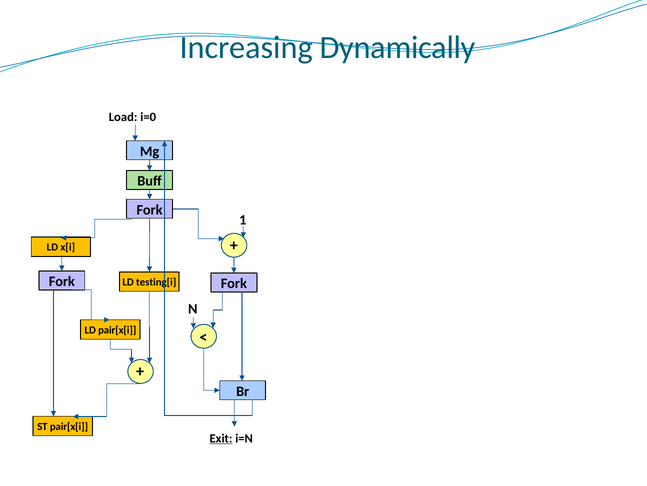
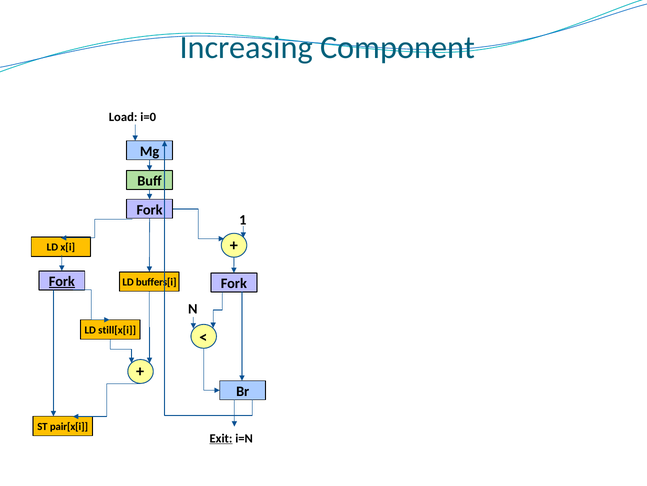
Dynamically: Dynamically -> Component (398, 48)
Fork underline: none -> present (62, 281)
testing[i: testing[i -> buffers[i (156, 282)
LD pair[x[i: pair[x[i -> still[x[i (117, 330)
